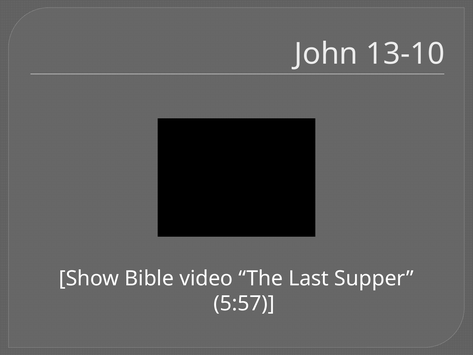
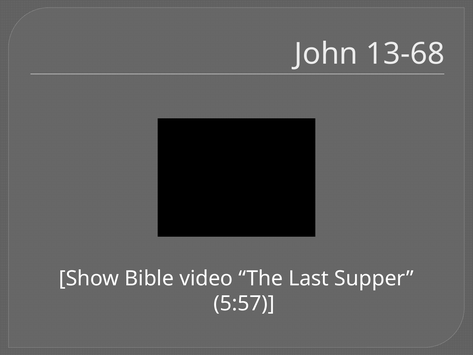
13-10: 13-10 -> 13-68 (405, 54)
